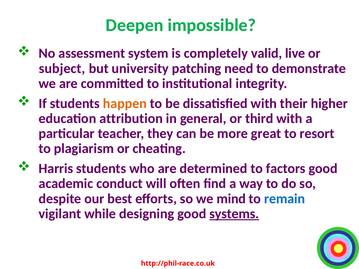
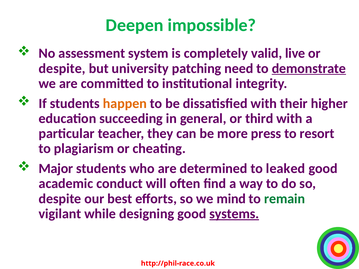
subject: subject -> despite (62, 68)
demonstrate underline: none -> present (309, 68)
attribution: attribution -> succeeding (131, 119)
great: great -> press (266, 134)
Harris: Harris -> Major (56, 169)
factors: factors -> leaked (286, 169)
remain colour: blue -> green (285, 199)
